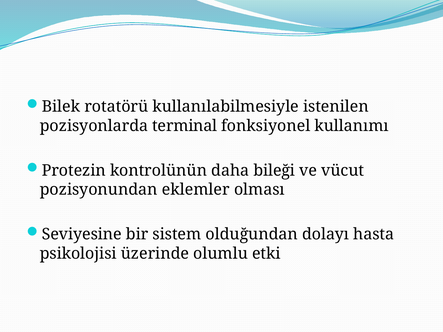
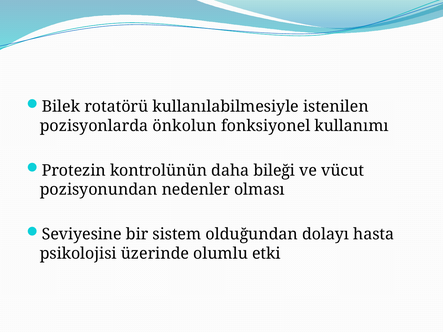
terminal: terminal -> önkolun (185, 126)
eklemler: eklemler -> nedenler (196, 190)
